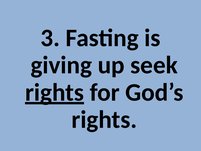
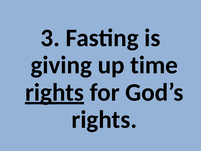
seek: seek -> time (154, 65)
